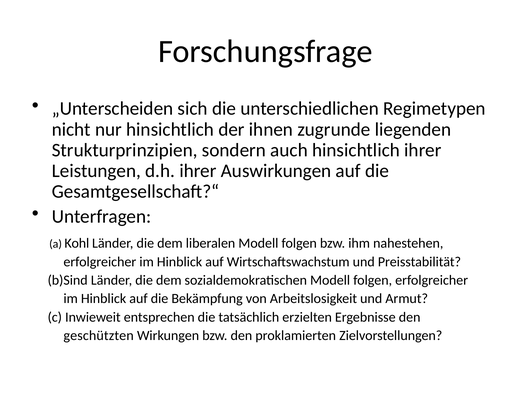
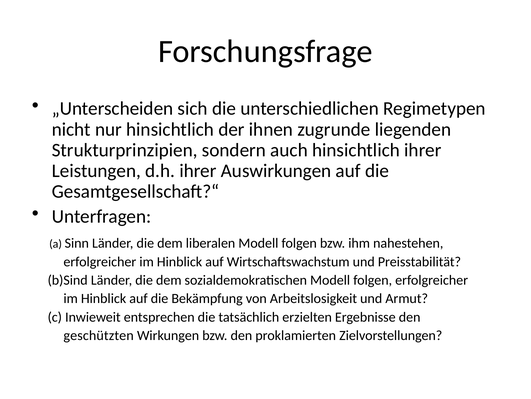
Kohl: Kohl -> Sinn (77, 243)
